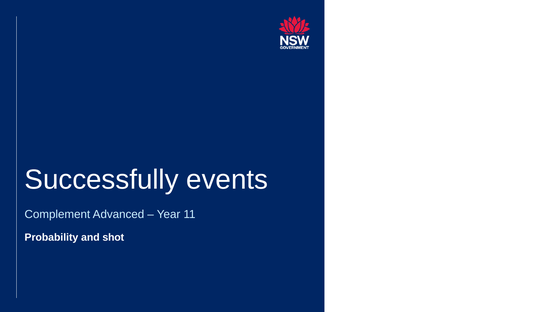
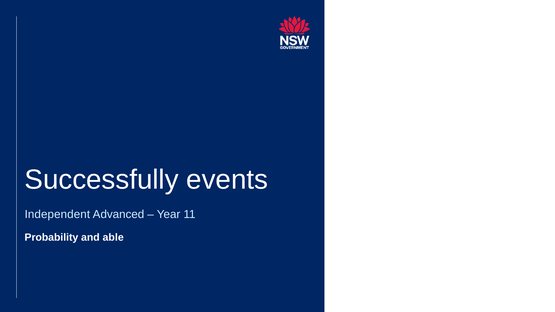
Complement: Complement -> Independent (57, 214)
shot: shot -> able (113, 237)
